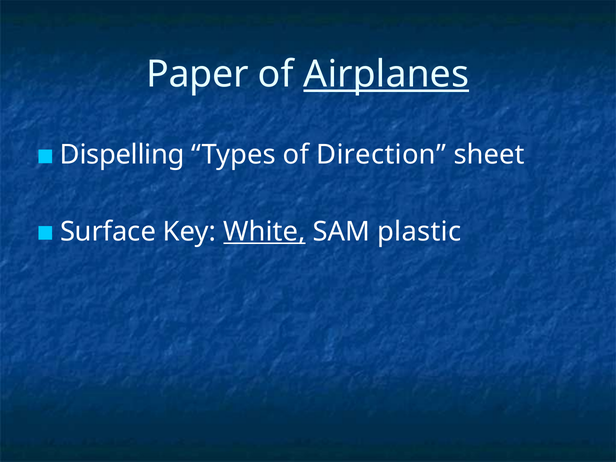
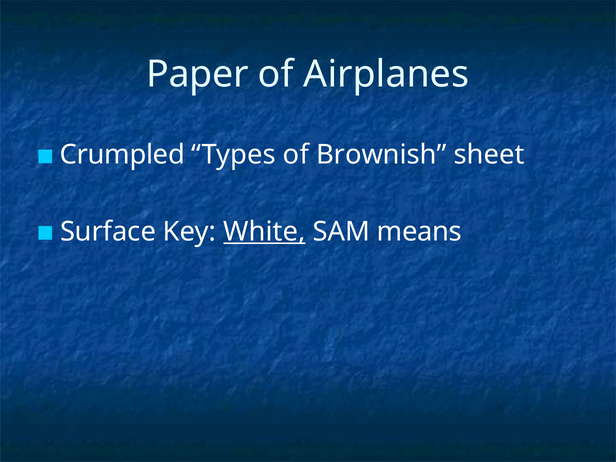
Airplanes underline: present -> none (386, 74)
Dispelling: Dispelling -> Crumpled (122, 155)
Direction: Direction -> Brownish (381, 155)
plastic: plastic -> means (419, 232)
